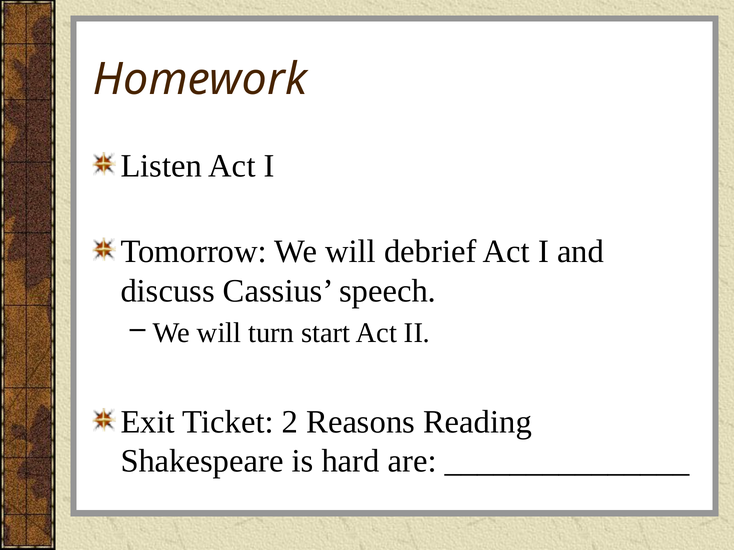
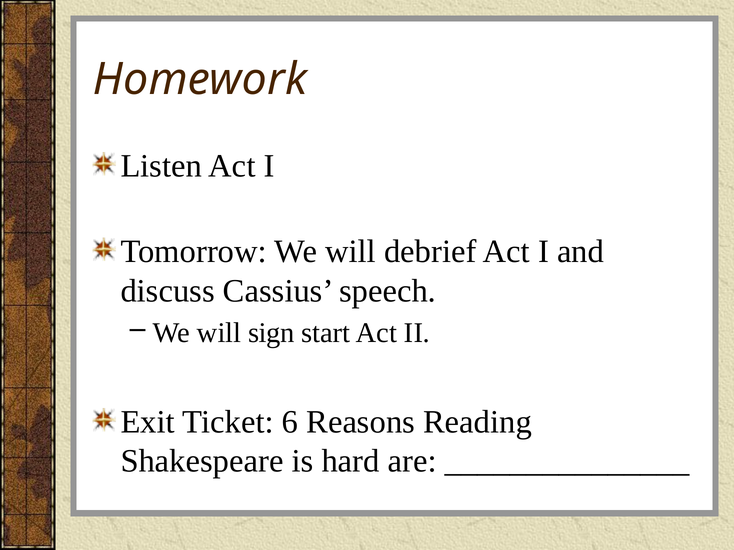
turn: turn -> sign (271, 333)
2: 2 -> 6 (290, 422)
